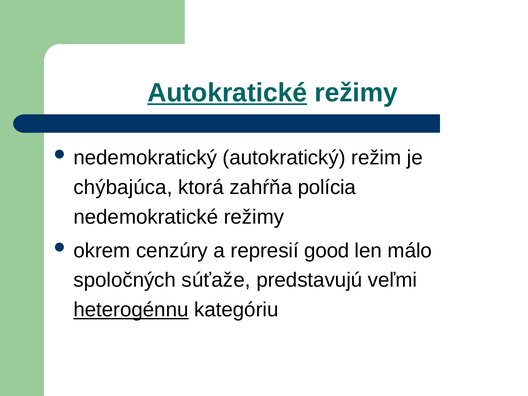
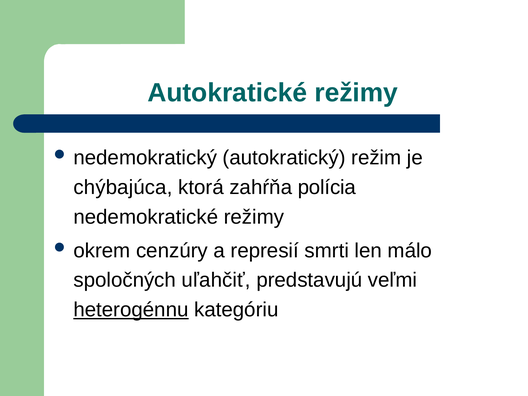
Autokratické underline: present -> none (227, 93)
good: good -> smrti (327, 251)
súťaže: súťaže -> uľahčiť (216, 280)
